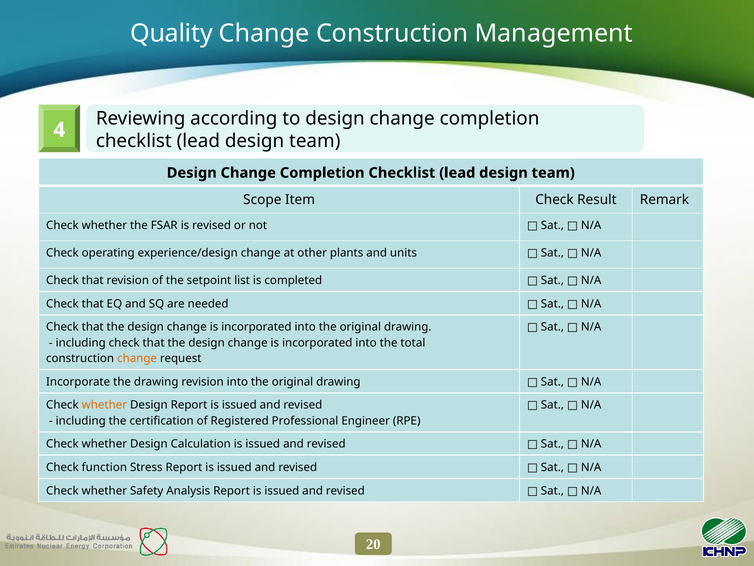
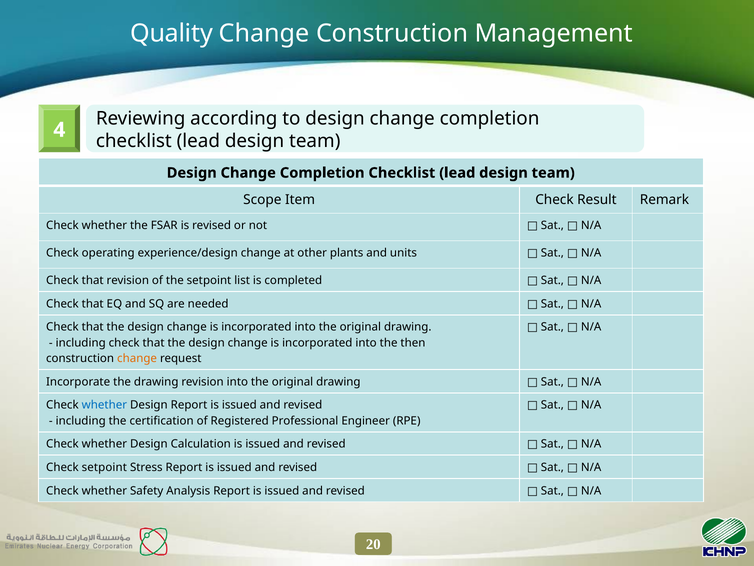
total: total -> then (413, 343)
whether colour: orange -> blue (104, 405)
Check function: function -> setpoint (104, 467)
